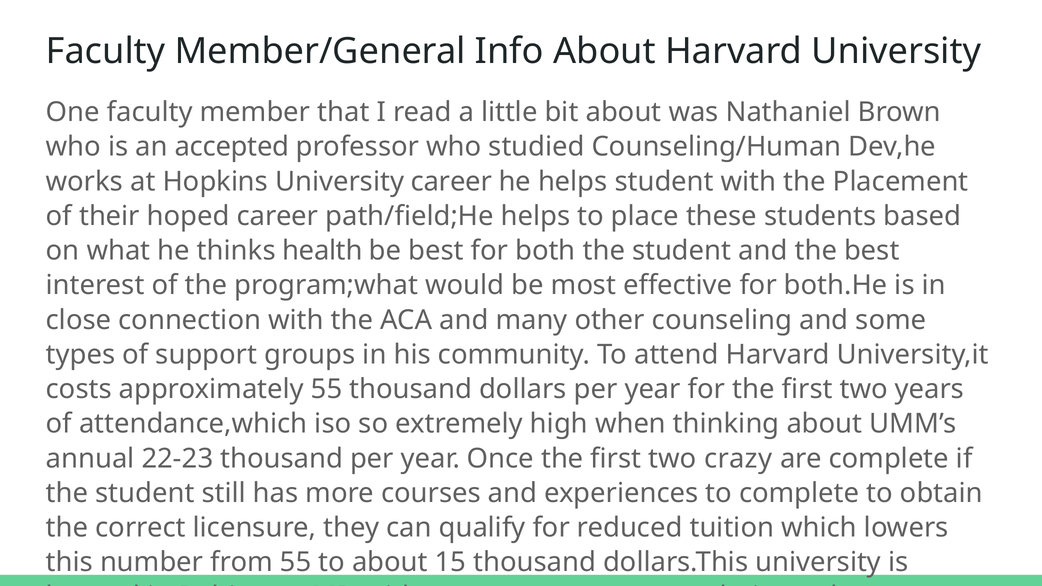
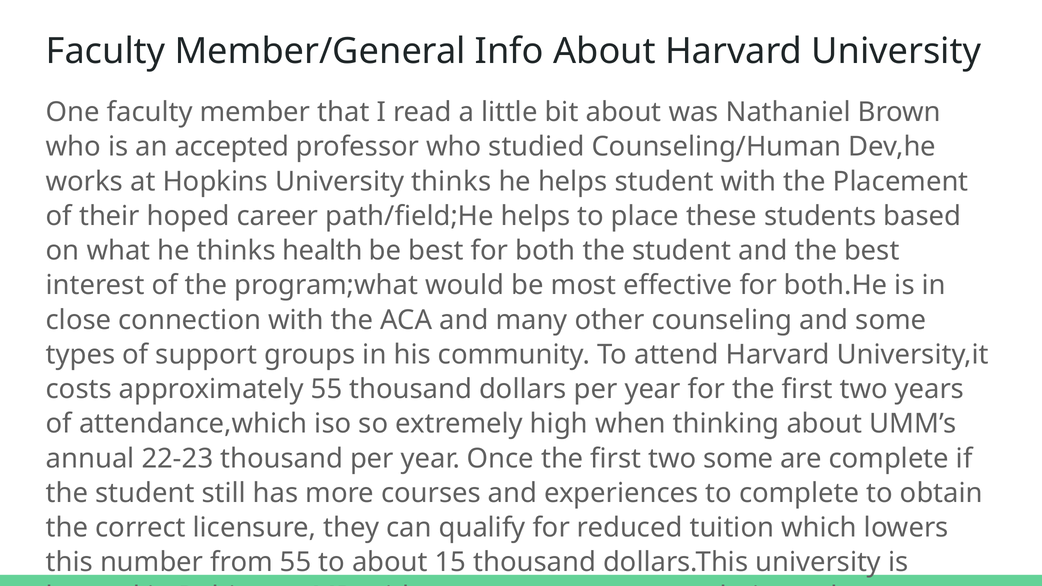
University career: career -> thinks (451, 182)
two crazy: crazy -> some (738, 459)
